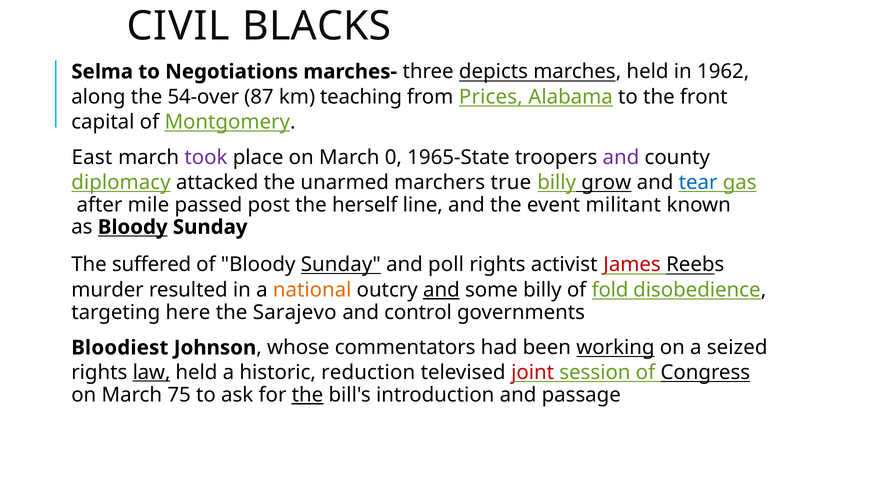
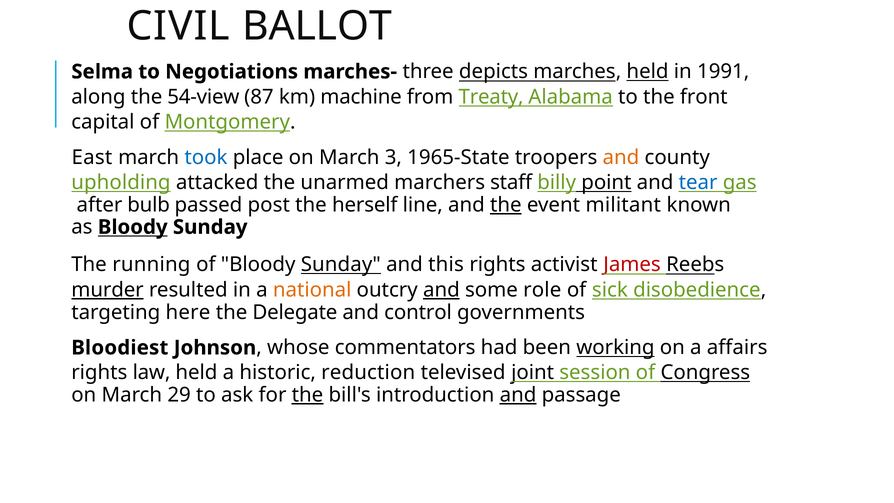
BLACKS: BLACKS -> BALLOT (317, 26)
held underline: none -> present (648, 72)
1962: 1962 -> 1991 (723, 72)
54-over: 54-over -> 54-view (203, 97)
teaching: teaching -> machine (361, 97)
Prices: Prices -> Treaty (491, 97)
took colour: purple -> blue (206, 158)
0: 0 -> 3 (393, 158)
and colour: purple -> orange (621, 158)
diplomacy: diplomacy -> upholding (121, 182)
true: true -> staff (511, 182)
grow: grow -> point (606, 182)
mile: mile -> bulb (149, 205)
the underline: none -> present (506, 205)
suffered: suffered -> running (151, 265)
poll: poll -> this (446, 265)
murder underline: none -> present (108, 290)
some billy: billy -> role (542, 290)
fold: fold -> sick (610, 290)
Sarajevo: Sarajevo -> Delegate (295, 312)
seized: seized -> affairs (737, 348)
law underline: present -> none (152, 372)
joint colour: red -> black (533, 372)
75: 75 -> 29 (179, 395)
and underline: none -> present (518, 395)
